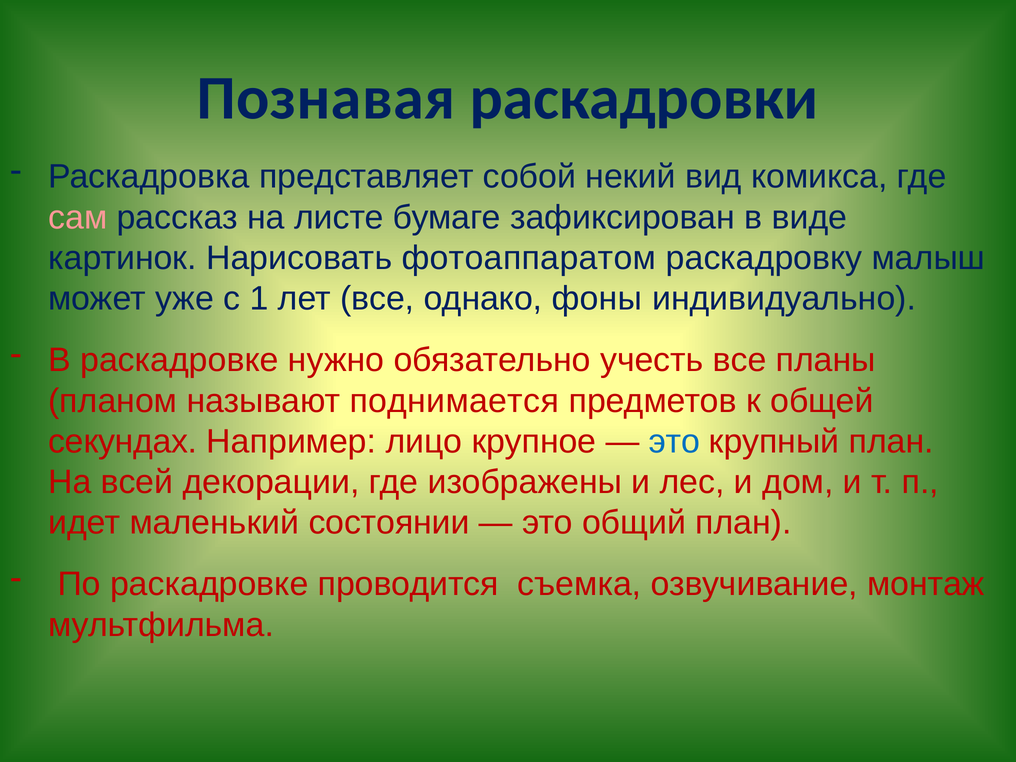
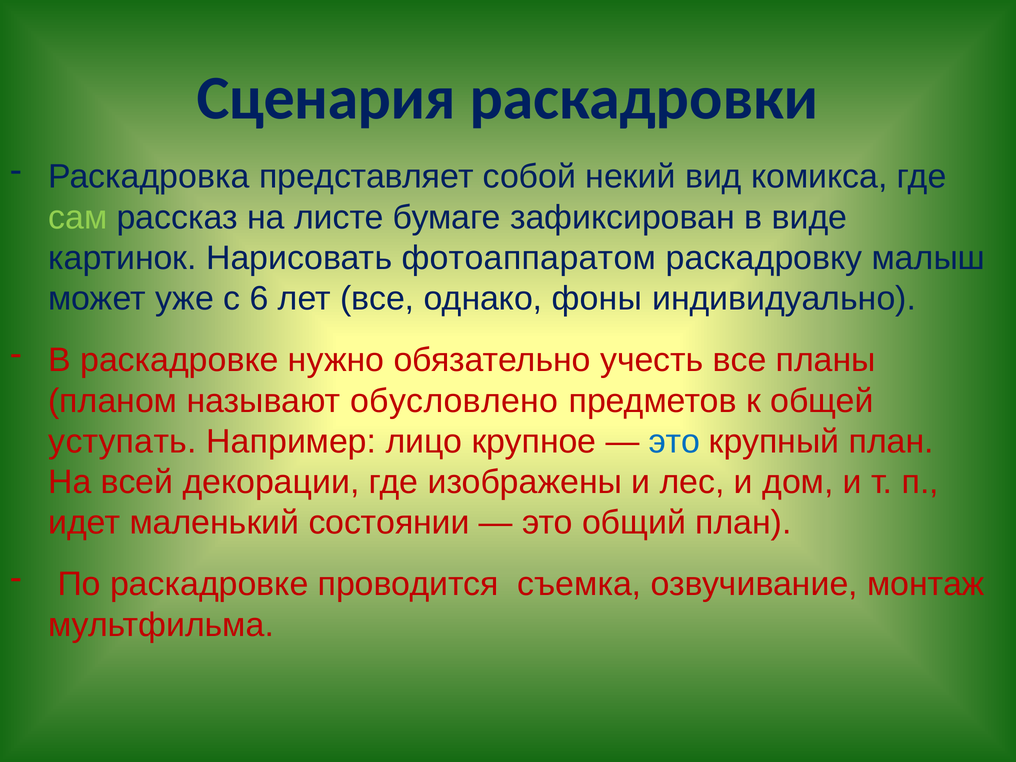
Познавая: Познавая -> Сценария (326, 98)
сам colour: pink -> light green (78, 217)
1: 1 -> 6 (259, 299)
поднимается: поднимается -> обусловлено (454, 401)
секундах: секундах -> уступать (123, 441)
